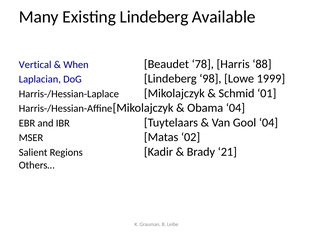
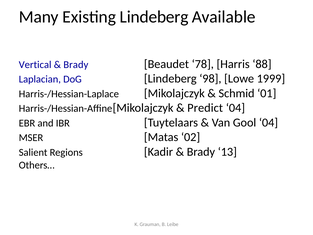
When: When -> Brady (76, 65)
Obama: Obama -> Predict (205, 108)
21: 21 -> 13 (227, 152)
